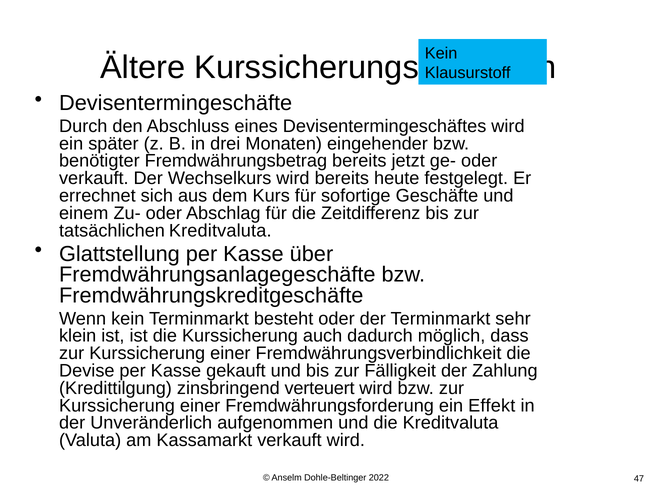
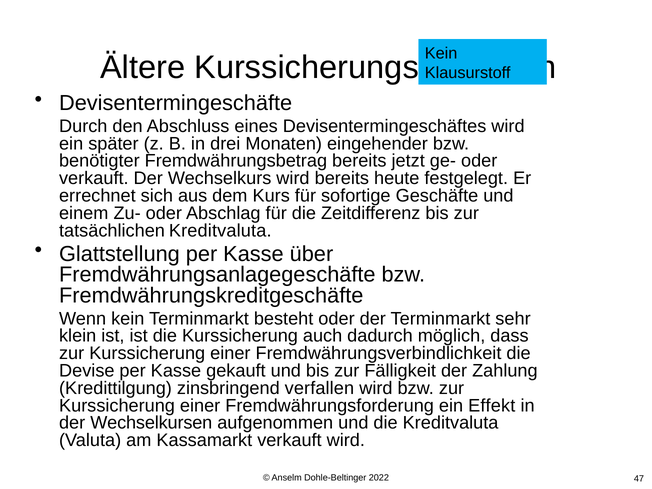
verteuert: verteuert -> verfallen (319, 388)
Unveränderlich: Unveränderlich -> Wechselkursen (151, 423)
